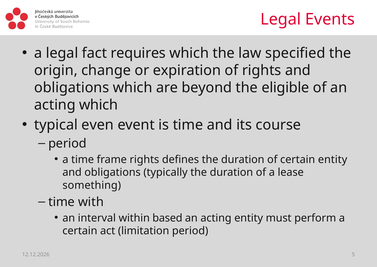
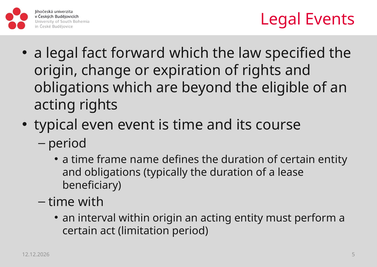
requires: requires -> forward (138, 53)
acting which: which -> rights (99, 105)
frame rights: rights -> name (144, 159)
something: something -> beneficiary (92, 185)
within based: based -> origin (167, 218)
